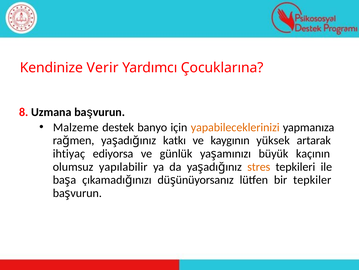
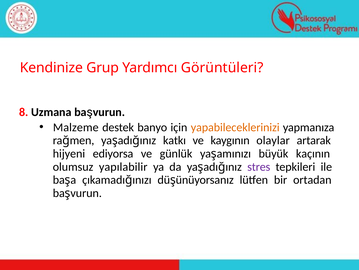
Verir: Verir -> Grup (103, 68)
Çocuklarına: Çocuklarına -> Görüntüleri (222, 68)
yüksek: yüksek -> olaylar (273, 140)
ihtiyaç: ihtiyaç -> hijyeni (69, 153)
stres colour: orange -> purple (259, 166)
tepkiler: tepkiler -> ortadan (312, 179)
